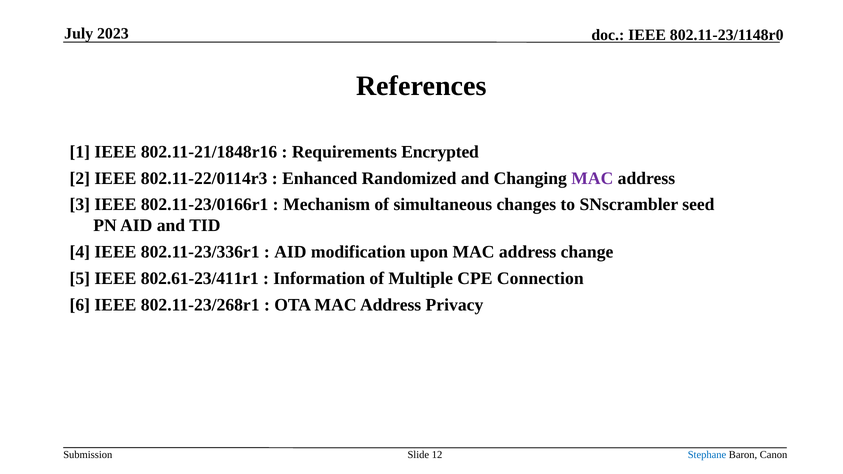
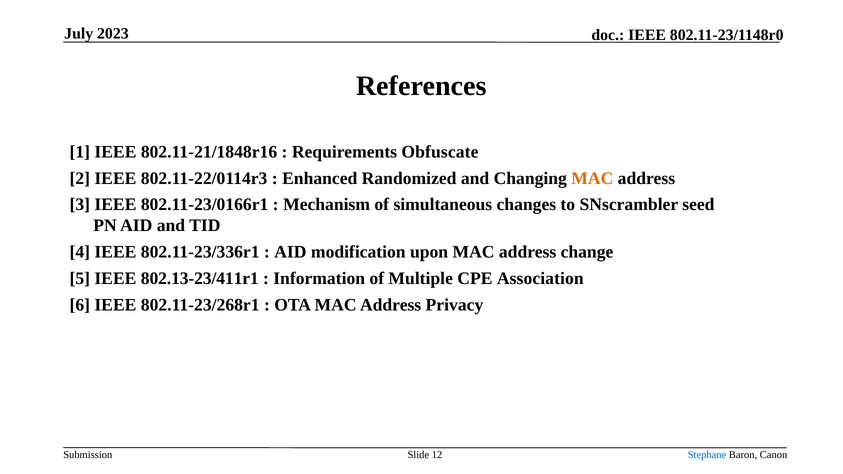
Encrypted: Encrypted -> Obfuscate (440, 152)
MAC colour: purple -> orange (592, 178)
802.61-23/411r1: 802.61-23/411r1 -> 802.13-23/411r1 (200, 278)
Connection: Connection -> Association (540, 278)
